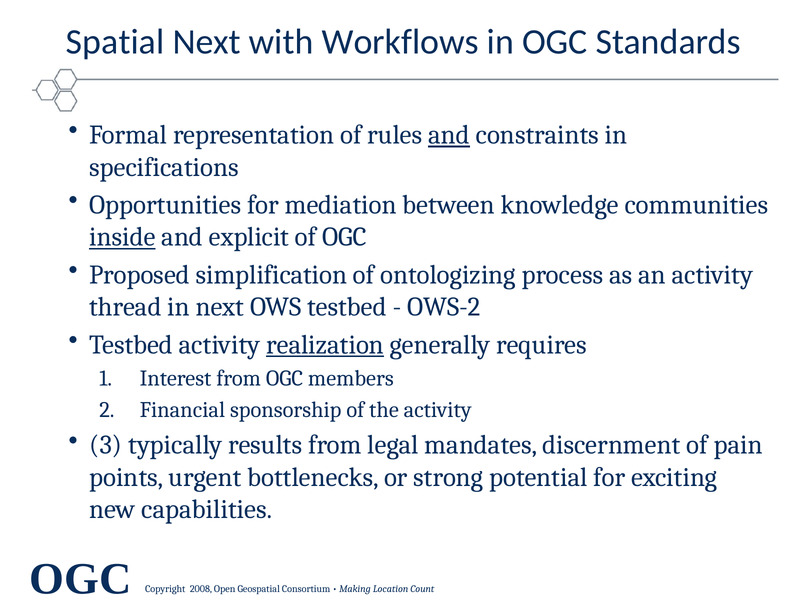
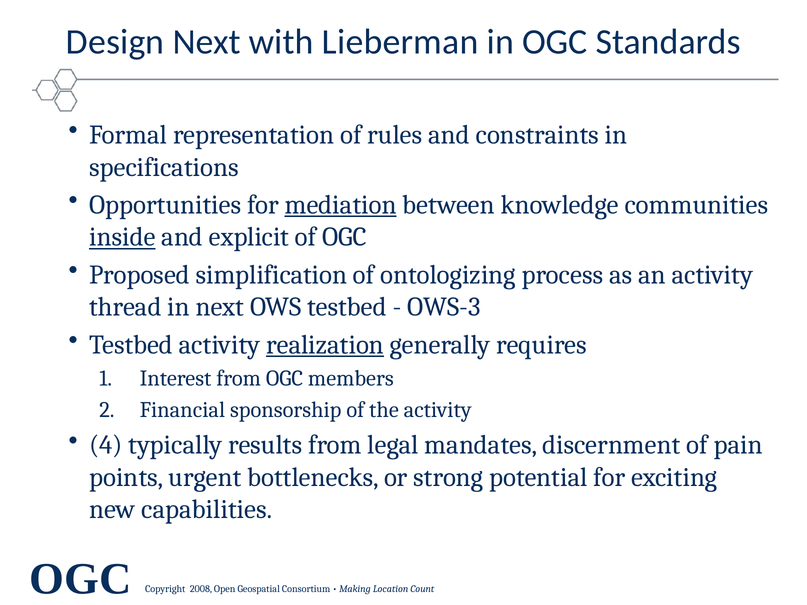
Spatial: Spatial -> Design (115, 42)
Workflows: Workflows -> Lieberman (400, 42)
and underline: present -> none (449, 135)
mediation underline: none -> present (341, 205)
OWS-2: OWS-2 -> OWS-3 (444, 307)
3: 3 -> 4 (106, 445)
